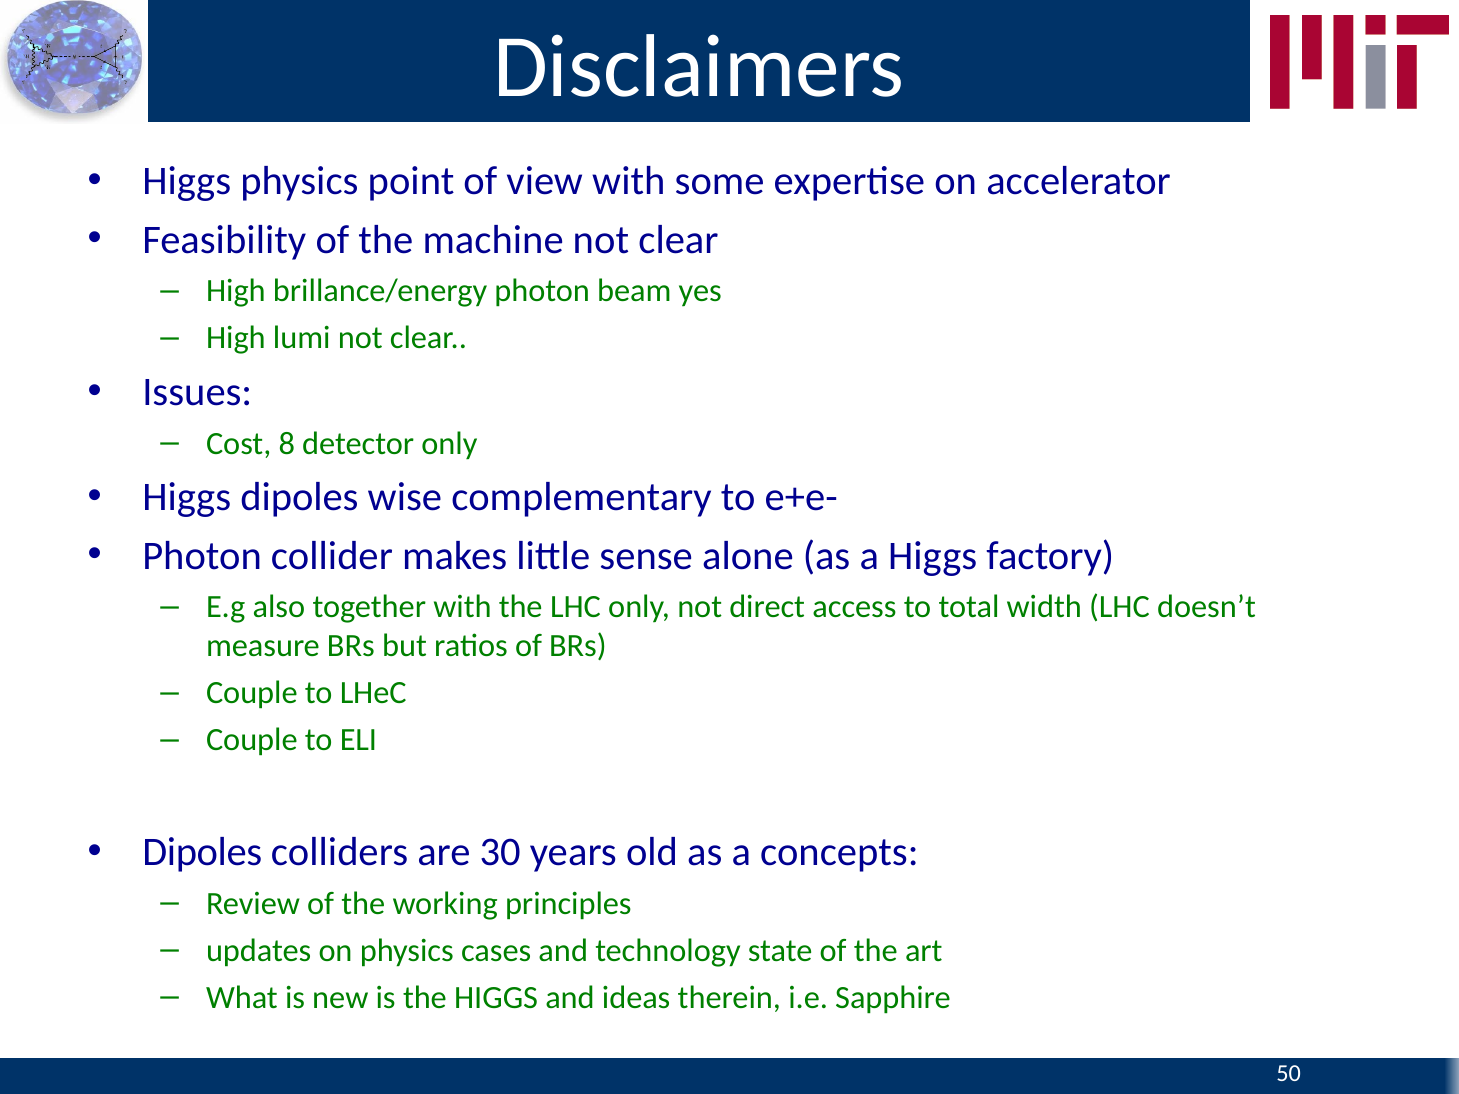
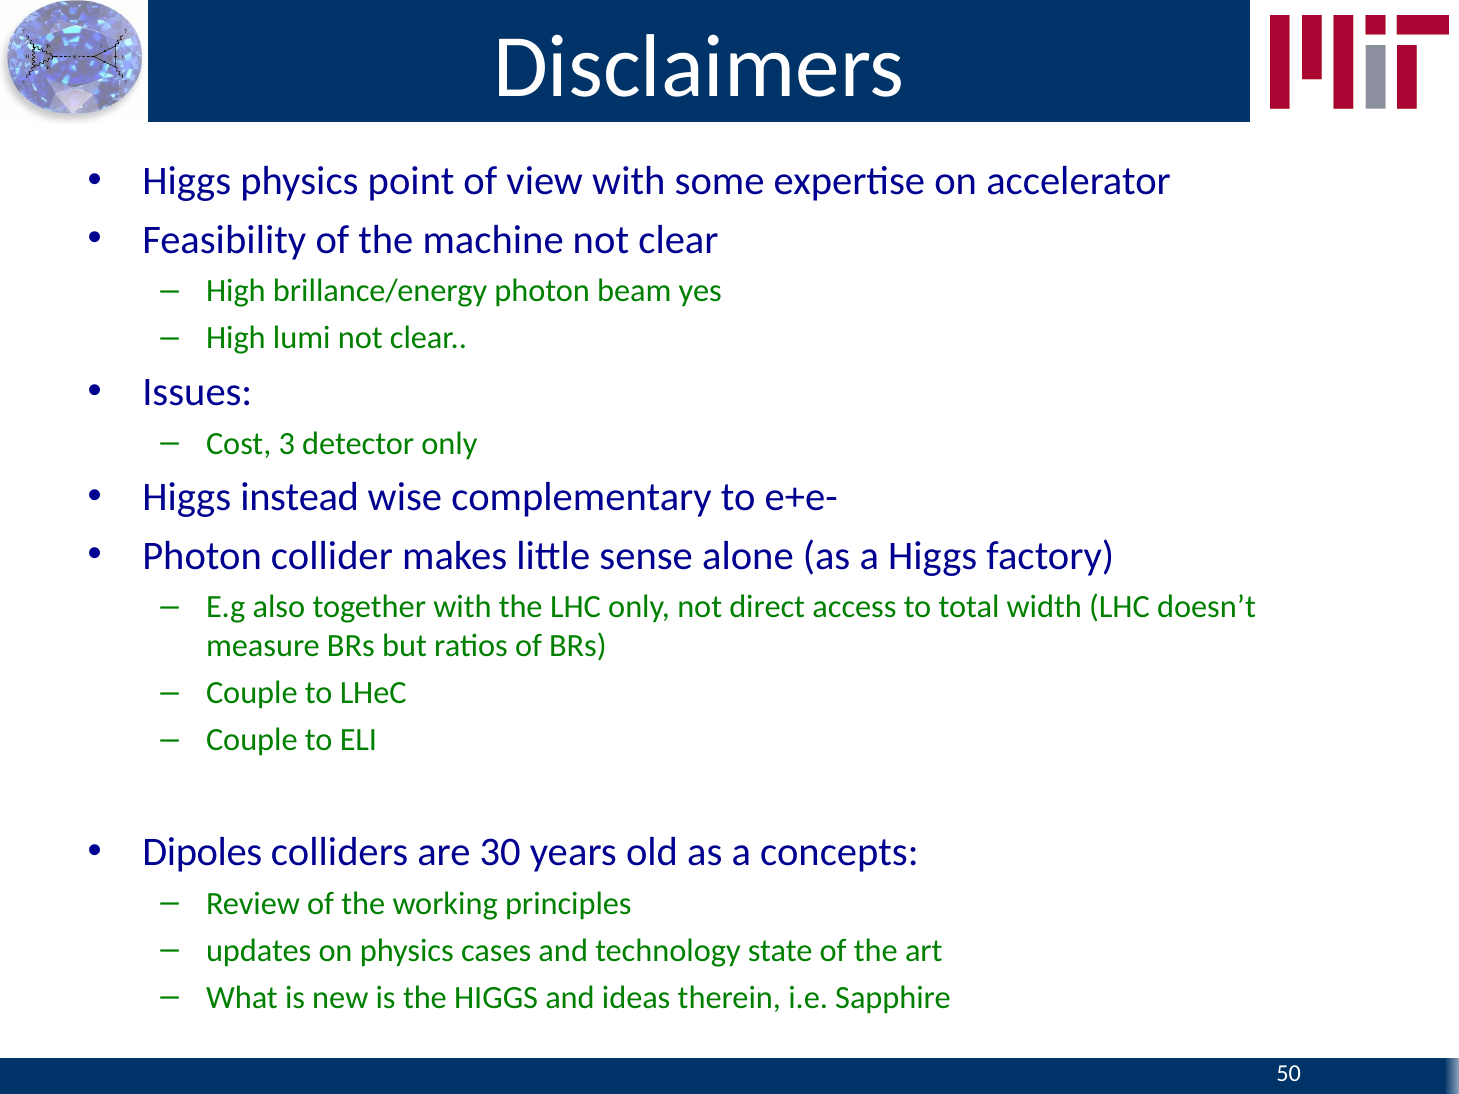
8: 8 -> 3 (287, 443)
Higgs dipoles: dipoles -> instead (300, 498)
